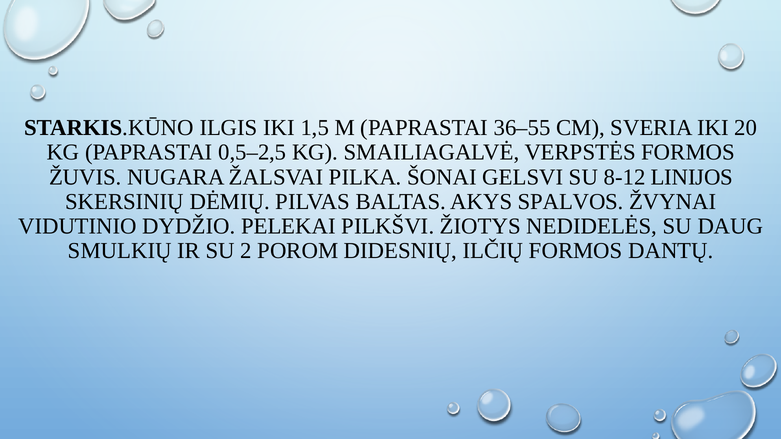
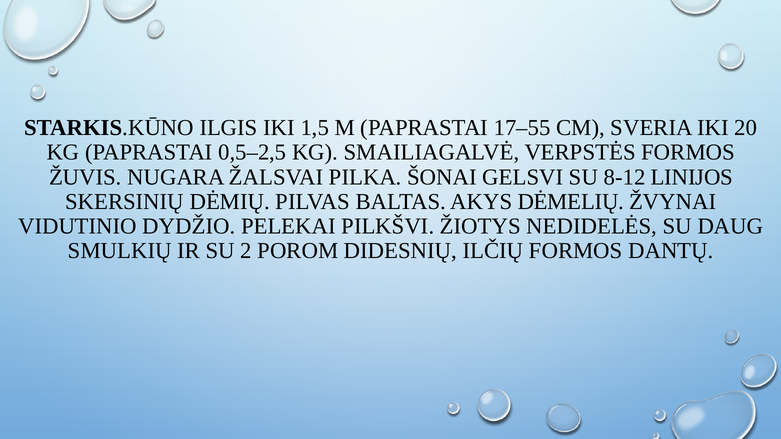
36–55: 36–55 -> 17–55 (522, 128)
SPALVOS: SPALVOS -> DĖMELIŲ (571, 202)
